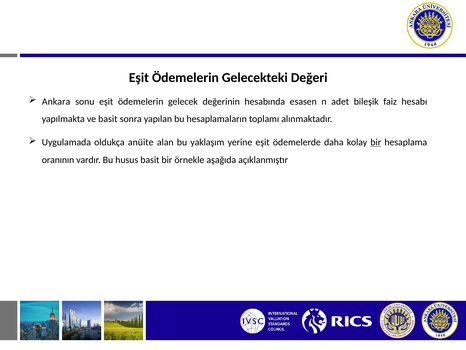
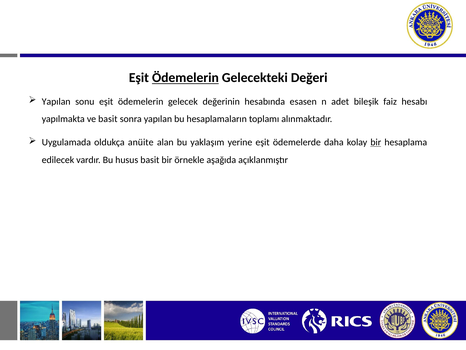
Ödemelerin underline: none -> present (185, 78)
Ankara: Ankara -> Yapılan (56, 101)
oranının: oranının -> edilecek (58, 160)
